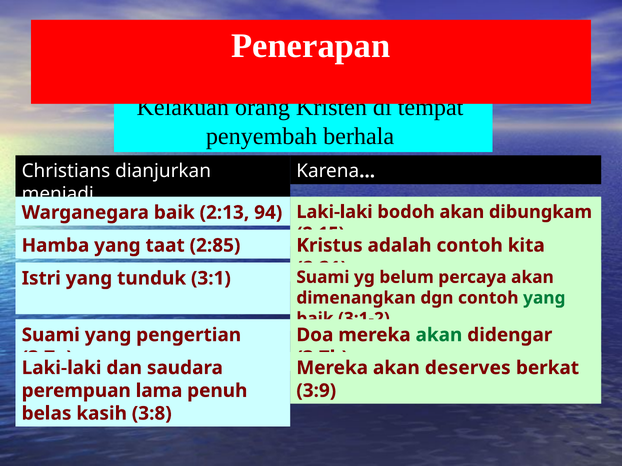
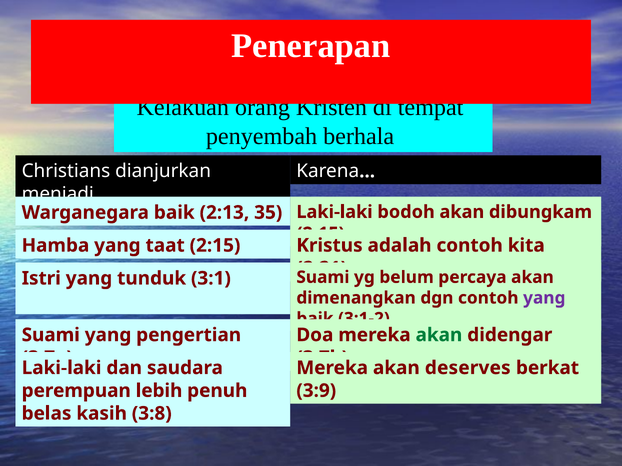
94: 94 -> 35 (268, 213)
taat 2:85: 2:85 -> 2:15 (215, 246)
yang colour: green -> purple (544, 298)
lama: lama -> lebih (159, 391)
